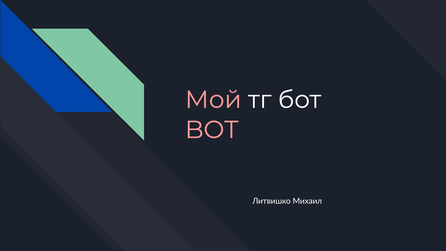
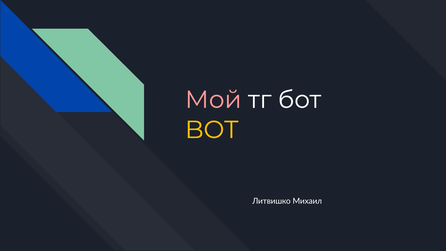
BOT colour: pink -> yellow (212, 130)
